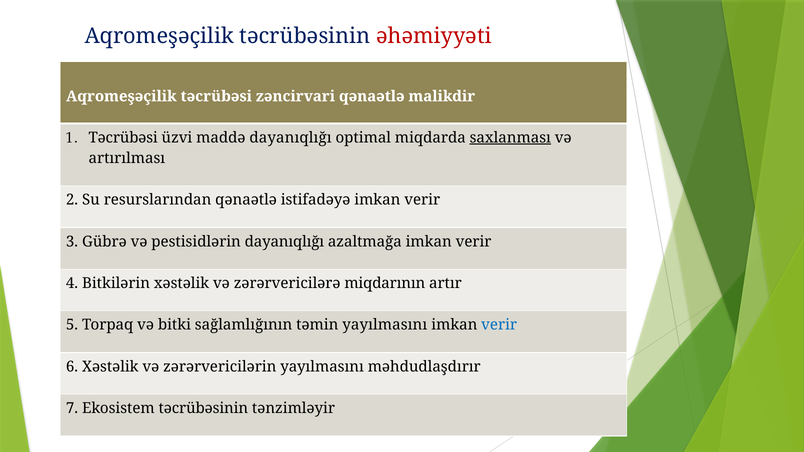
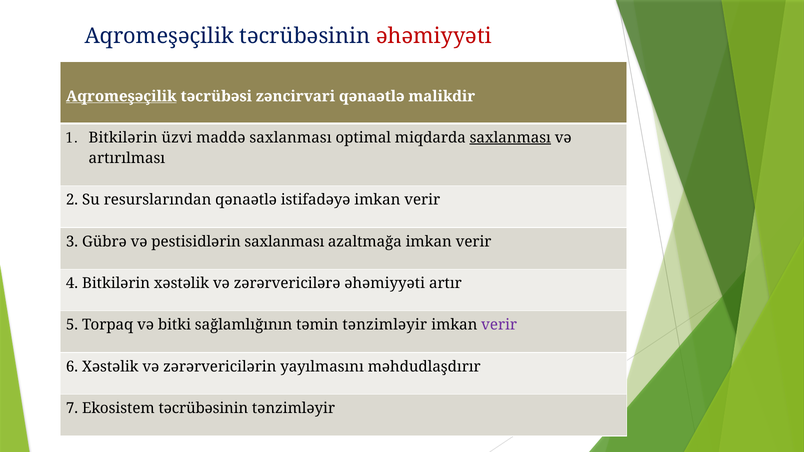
Aqromeşəçilik underline: none -> present (121, 96)
Təcrübəsi: Təcrübəsi -> Bitkilərin (123, 138)
maddə dayanıqlığı: dayanıqlığı -> saxlanması (291, 138)
pestisidlərin dayanıqlığı: dayanıqlığı -> saxlanması (284, 242)
zərərvericilərə miqdarının: miqdarının -> əhəmiyyəti (385, 283)
təmin yayılmasını: yayılmasını -> tənzimləyir (385, 325)
verir colour: blue -> purple (499, 325)
